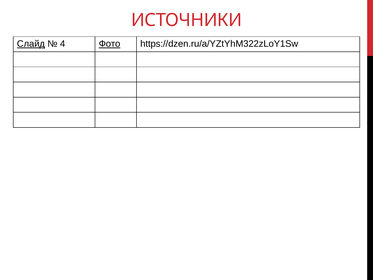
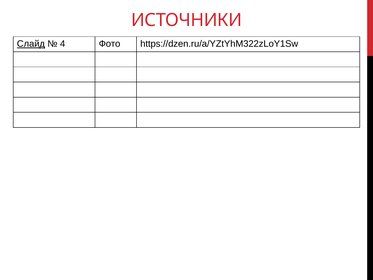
Фото underline: present -> none (110, 44)
